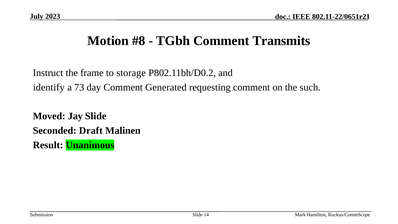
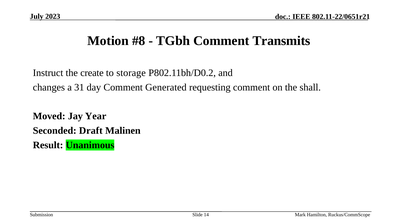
frame: frame -> create (92, 73)
identify: identify -> changes (49, 87)
73: 73 -> 31 (79, 87)
such: such -> shall (310, 87)
Jay Slide: Slide -> Year (96, 116)
